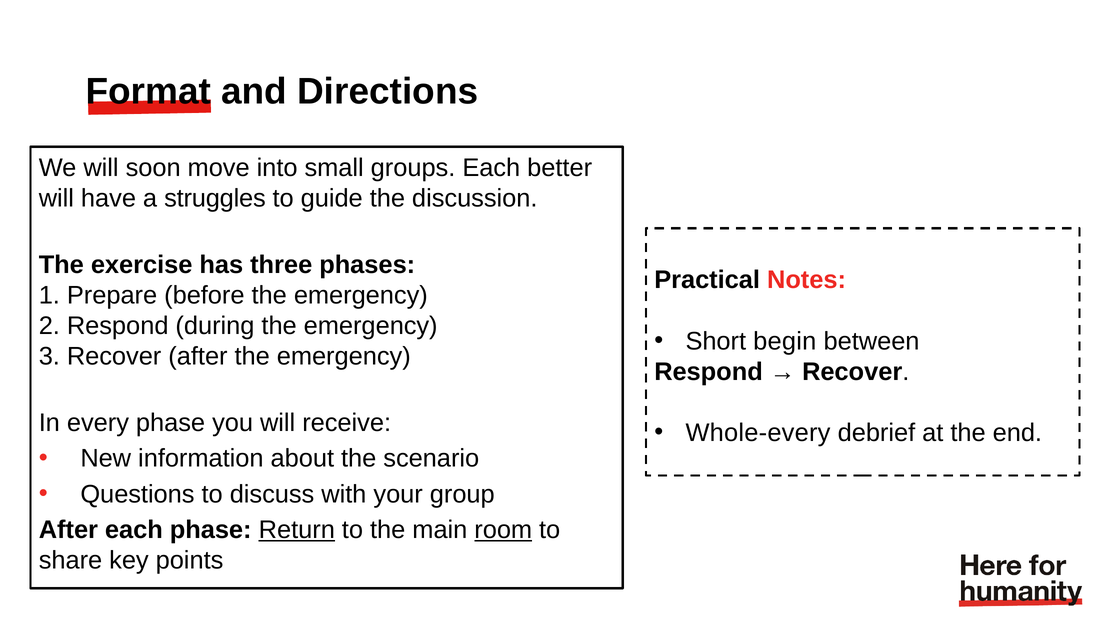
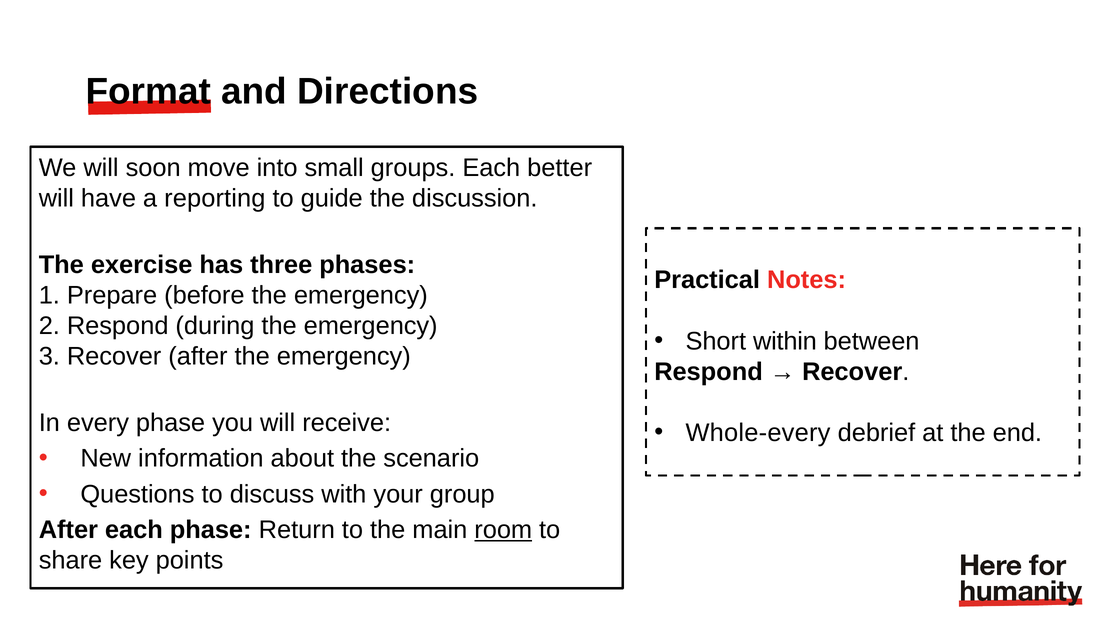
struggles: struggles -> reporting (215, 198)
begin: begin -> within (785, 341)
Return underline: present -> none (297, 529)
